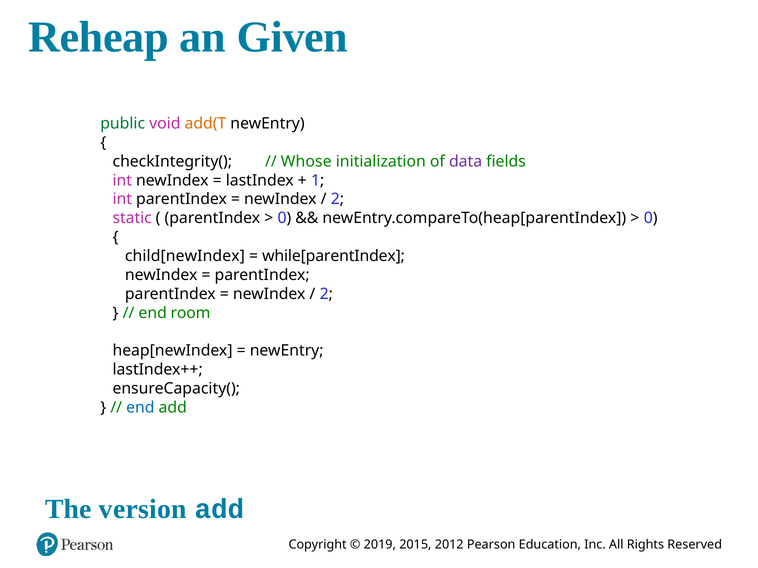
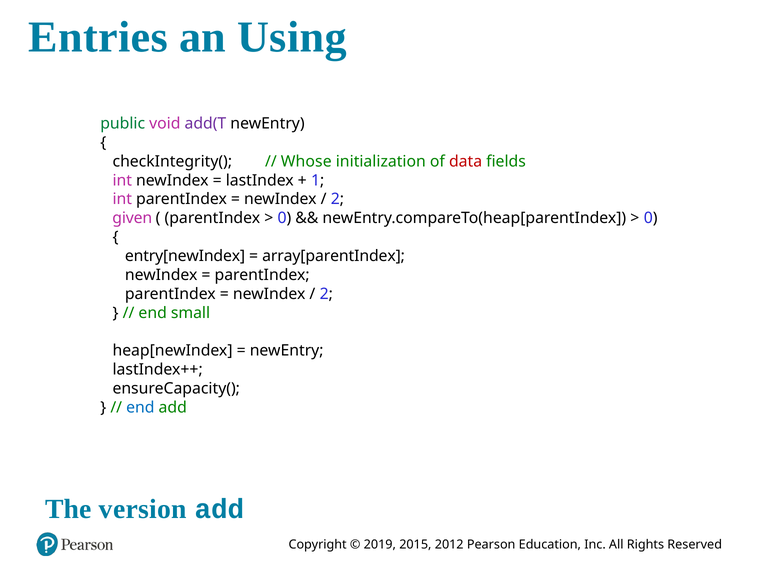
Reheap: Reheap -> Entries (98, 37)
Given: Given -> Using (292, 37)
add(T colour: orange -> purple (205, 124)
data colour: purple -> red (466, 162)
static: static -> given (132, 218)
child[newIndex: child[newIndex -> entry[newIndex (185, 256)
while[parentIndex: while[parentIndex -> array[parentIndex (334, 256)
room: room -> small (190, 313)
